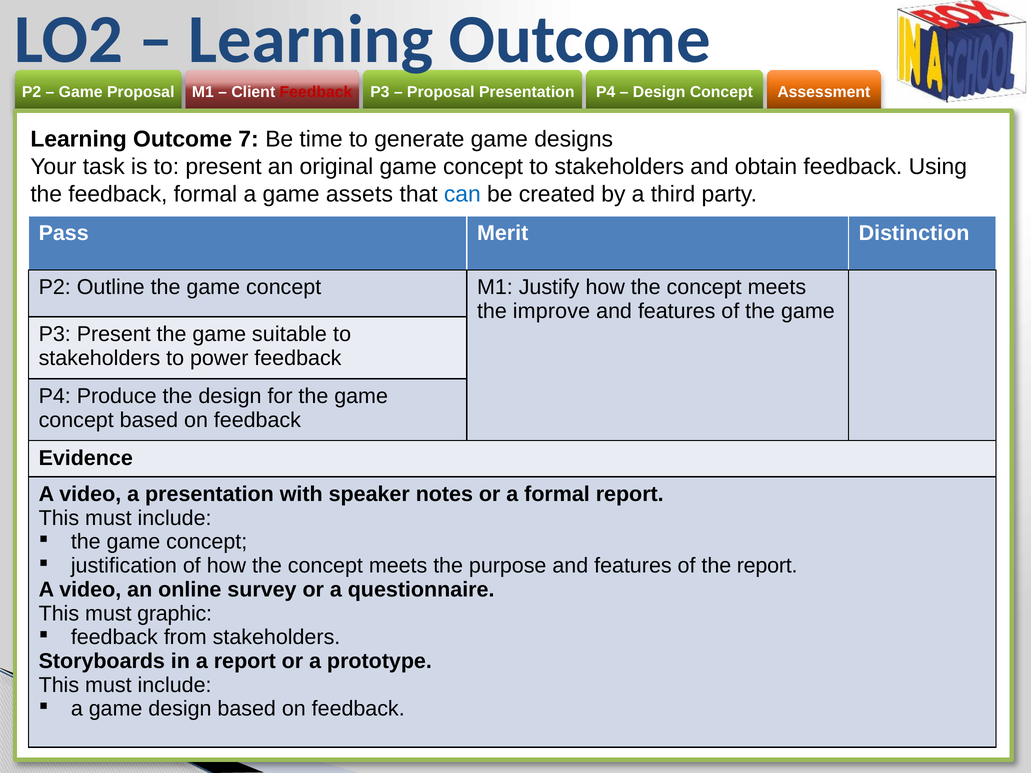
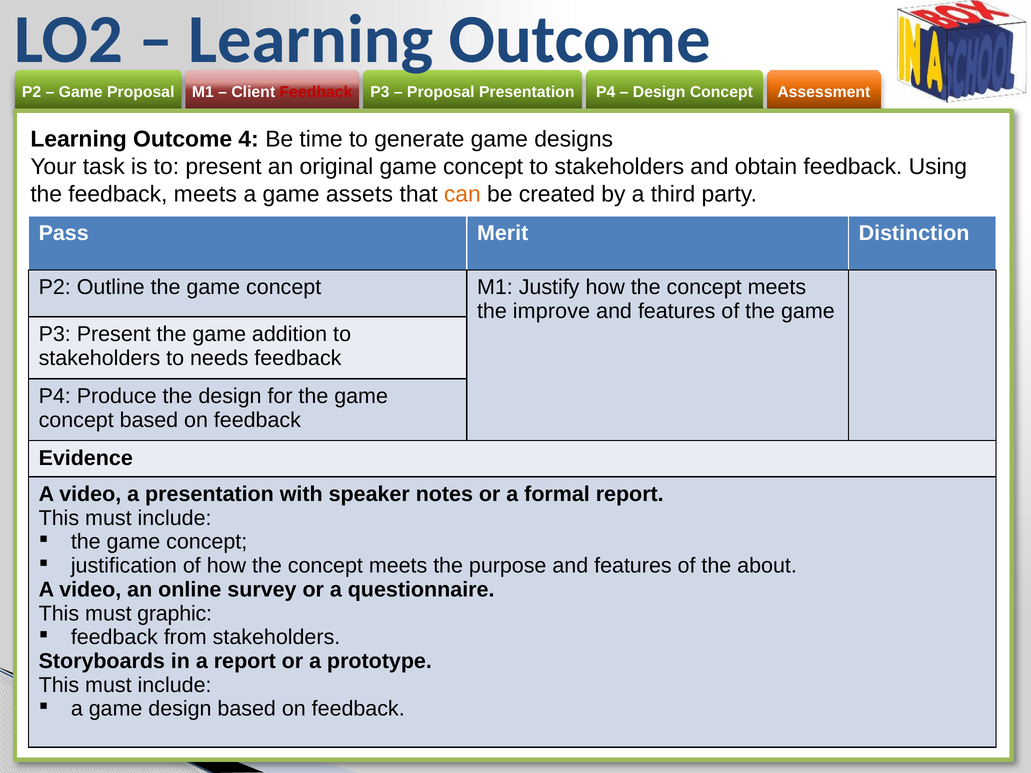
7: 7 -> 4 (248, 139)
feedback formal: formal -> meets (205, 194)
can colour: blue -> orange (462, 194)
suitable: suitable -> addition (290, 334)
power: power -> needs (219, 358)
the report: report -> about (767, 566)
